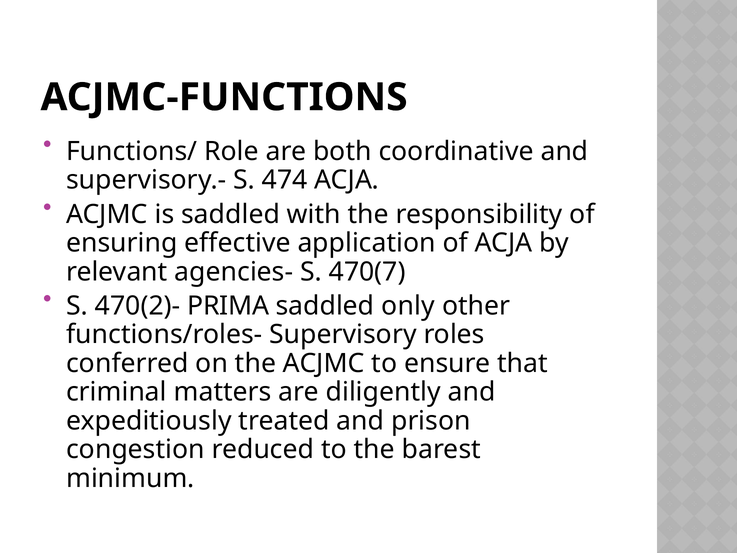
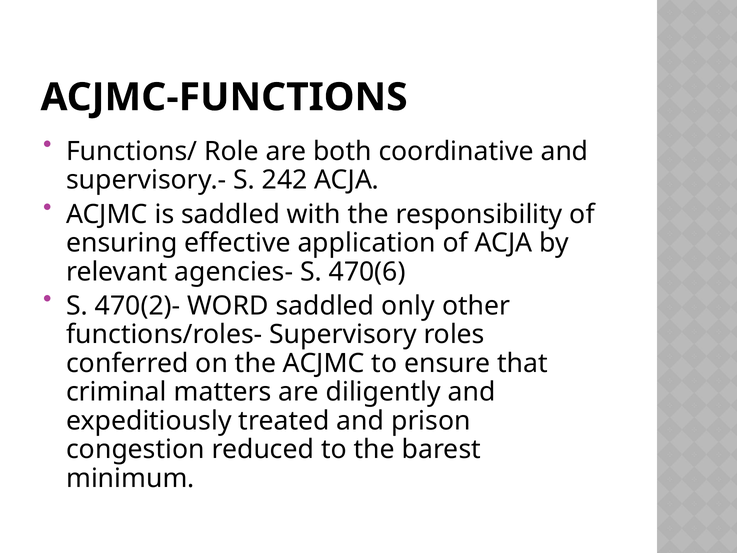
474: 474 -> 242 (285, 180)
470(7: 470(7 -> 470(6 (367, 272)
PRIMA: PRIMA -> WORD (228, 306)
